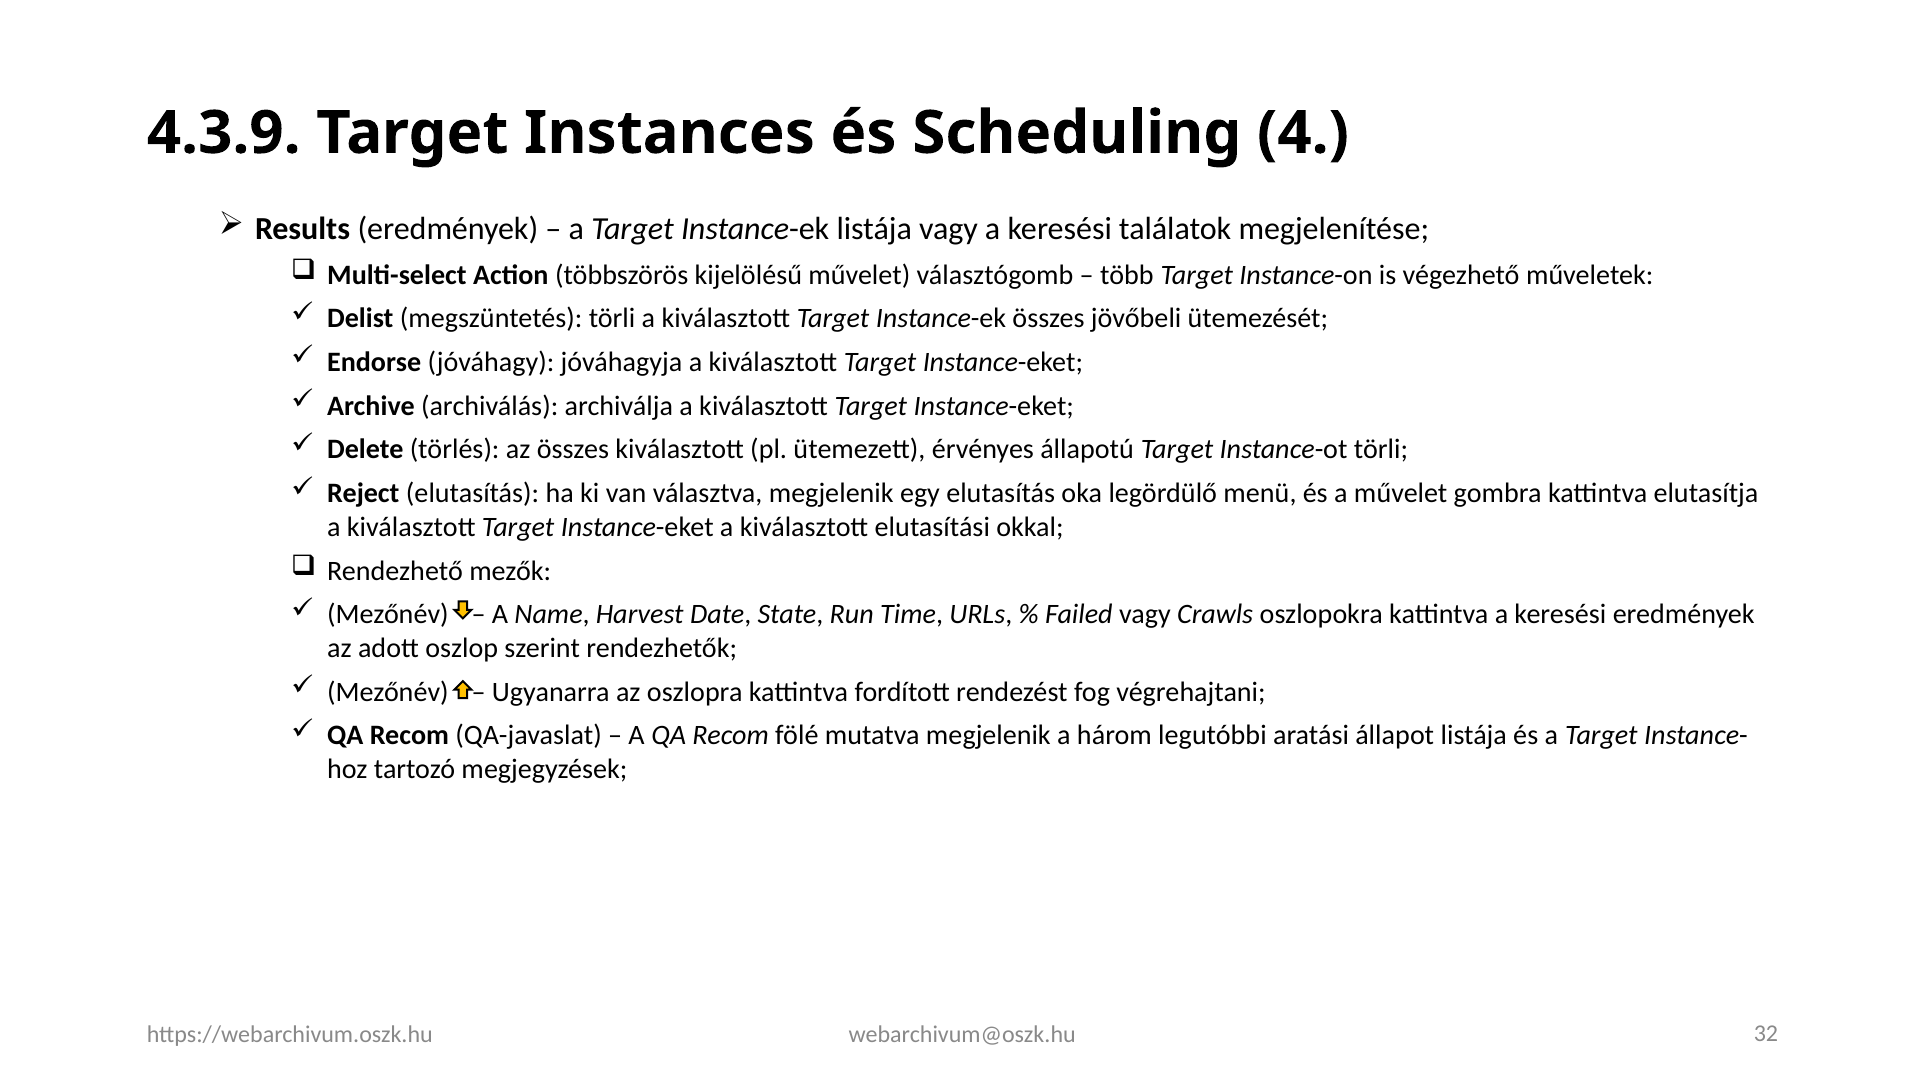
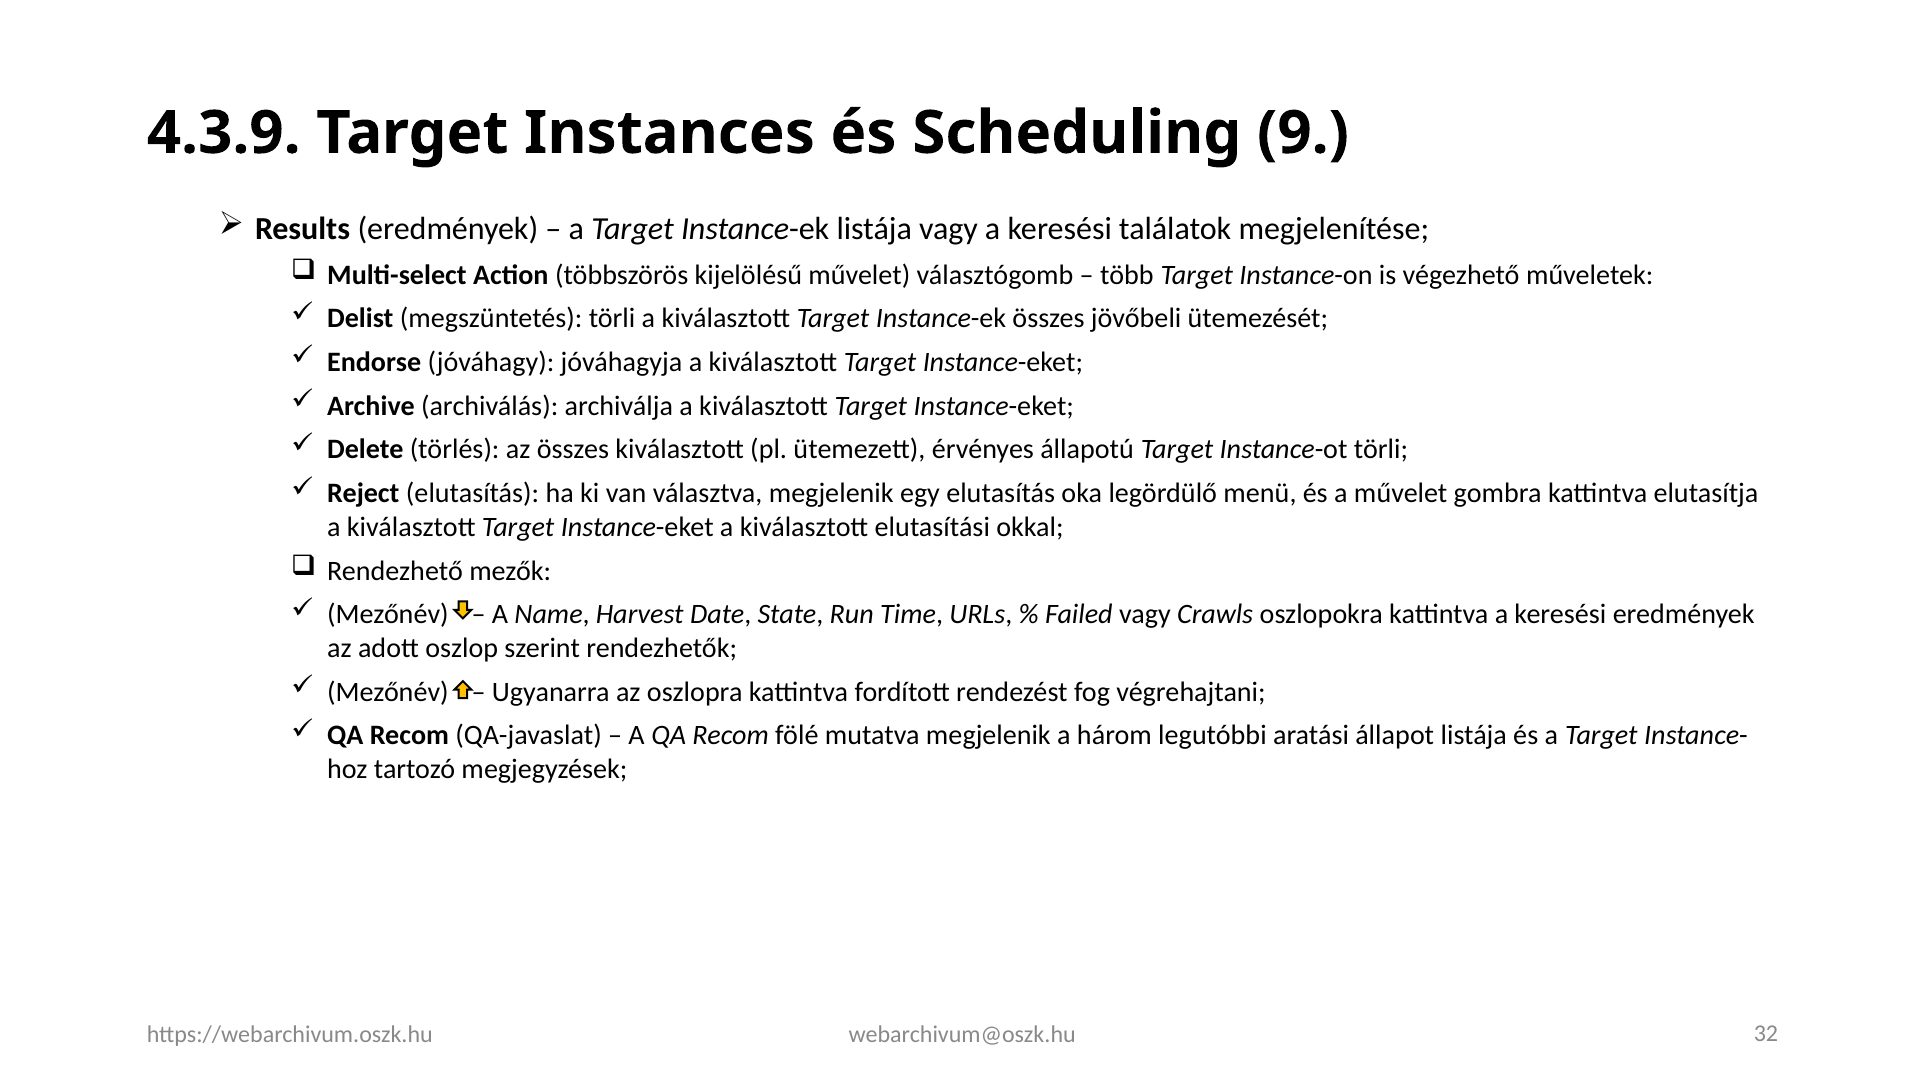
4: 4 -> 9 (1303, 133)
